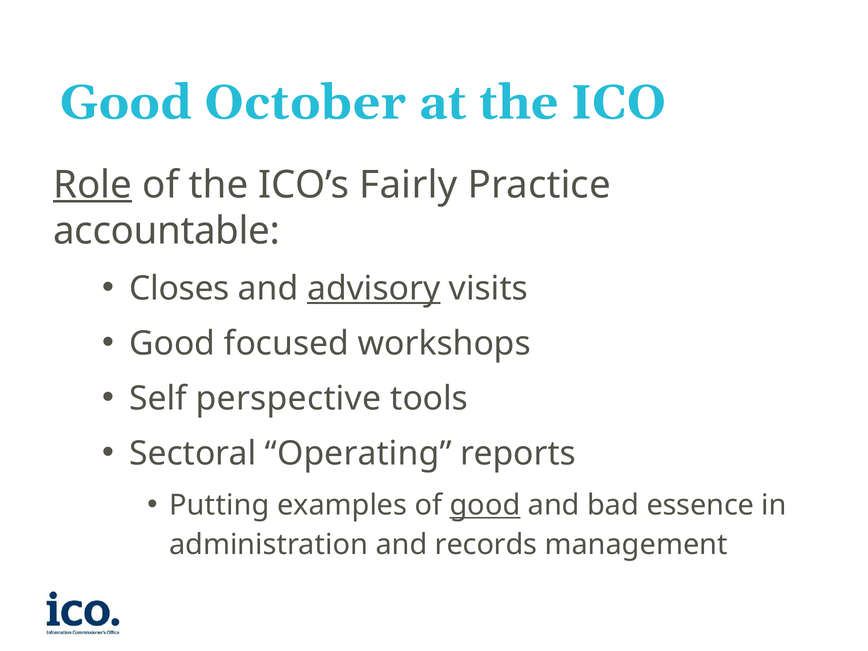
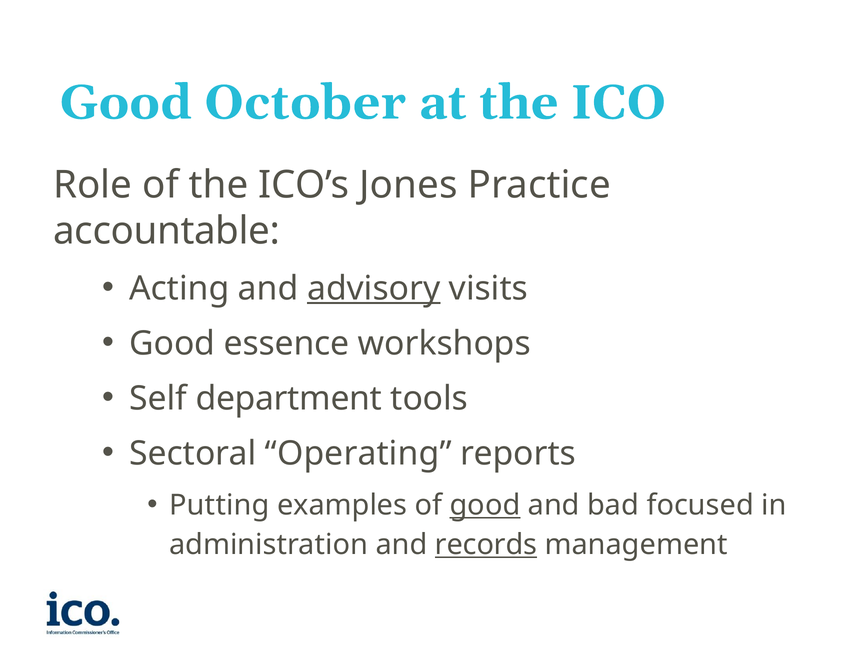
Role underline: present -> none (93, 185)
Fairly: Fairly -> Jones (408, 185)
Closes: Closes -> Acting (179, 289)
focused: focused -> essence (287, 344)
perspective: perspective -> department (289, 399)
essence: essence -> focused (700, 505)
records underline: none -> present (486, 545)
